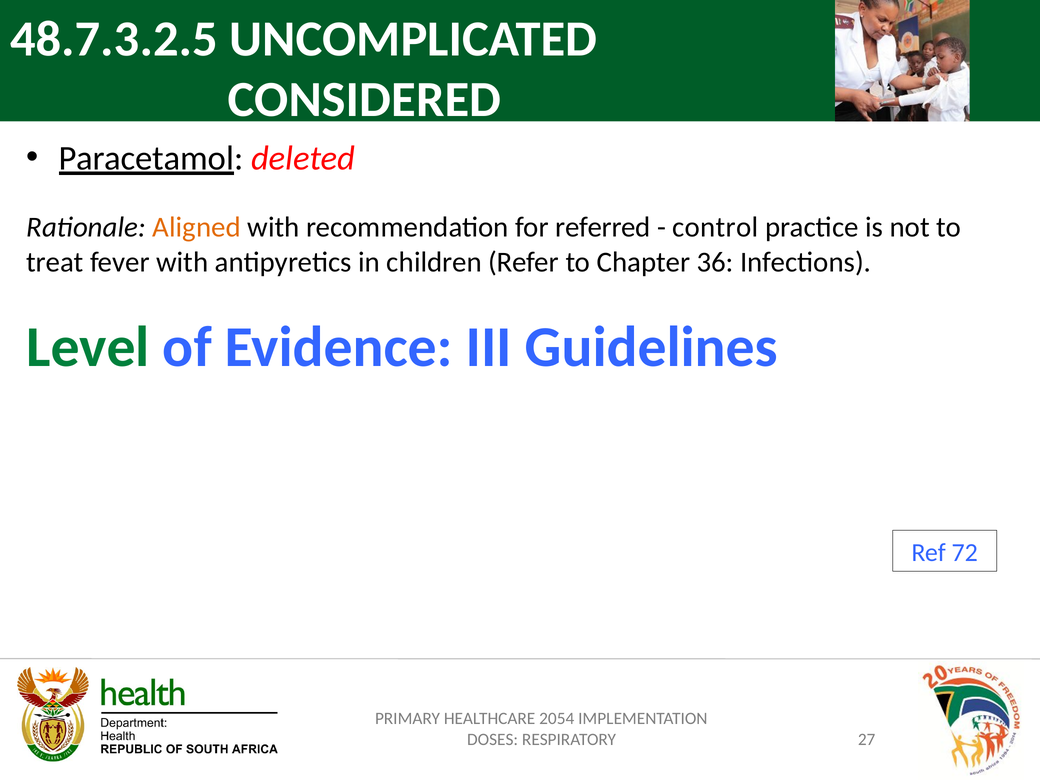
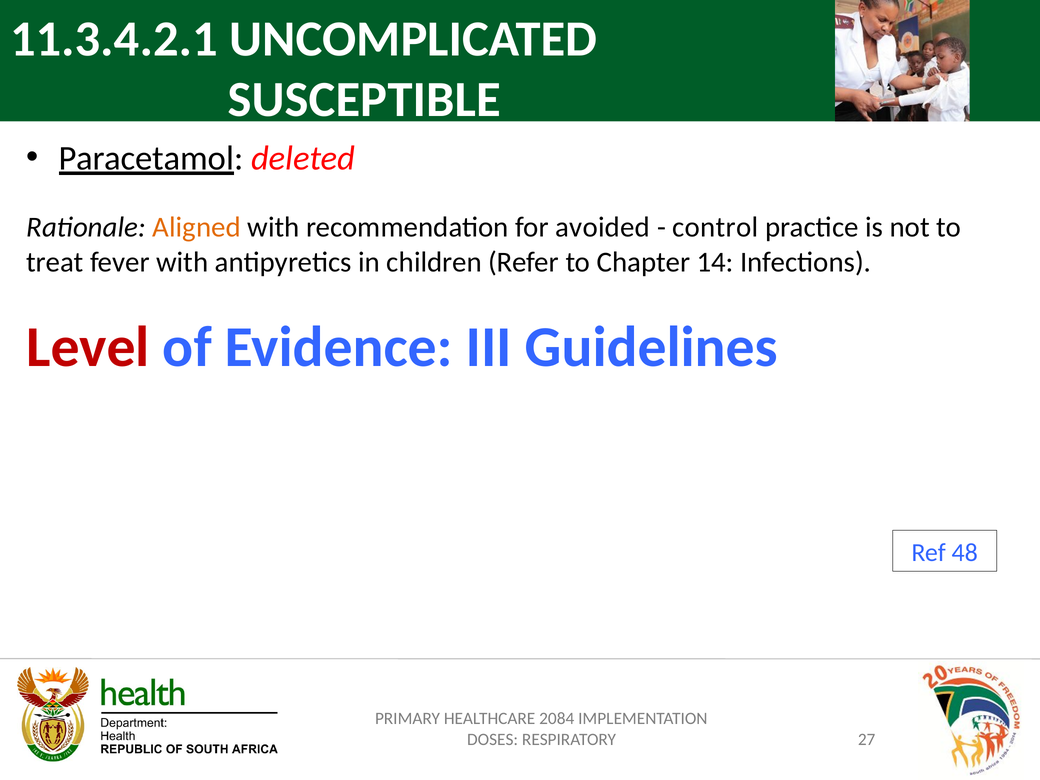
48.7.3.2.5: 48.7.3.2.5 -> 11.3.4.2.1 (114, 39)
CONSIDERED: CONSIDERED -> SUSCEPTIBLE (364, 100)
referred: referred -> avoided (603, 227)
36: 36 -> 14 (715, 262)
Level colour: green -> red (88, 347)
72: 72 -> 48 (965, 552)
2054: 2054 -> 2084 (557, 719)
